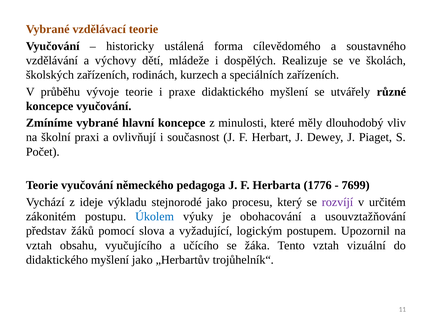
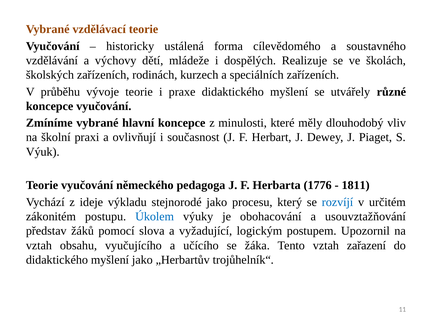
Počet: Počet -> Výuk (43, 152)
7699: 7699 -> 1811 (356, 185)
rozvíjí colour: purple -> blue (338, 202)
vizuální: vizuální -> zařazení (366, 245)
